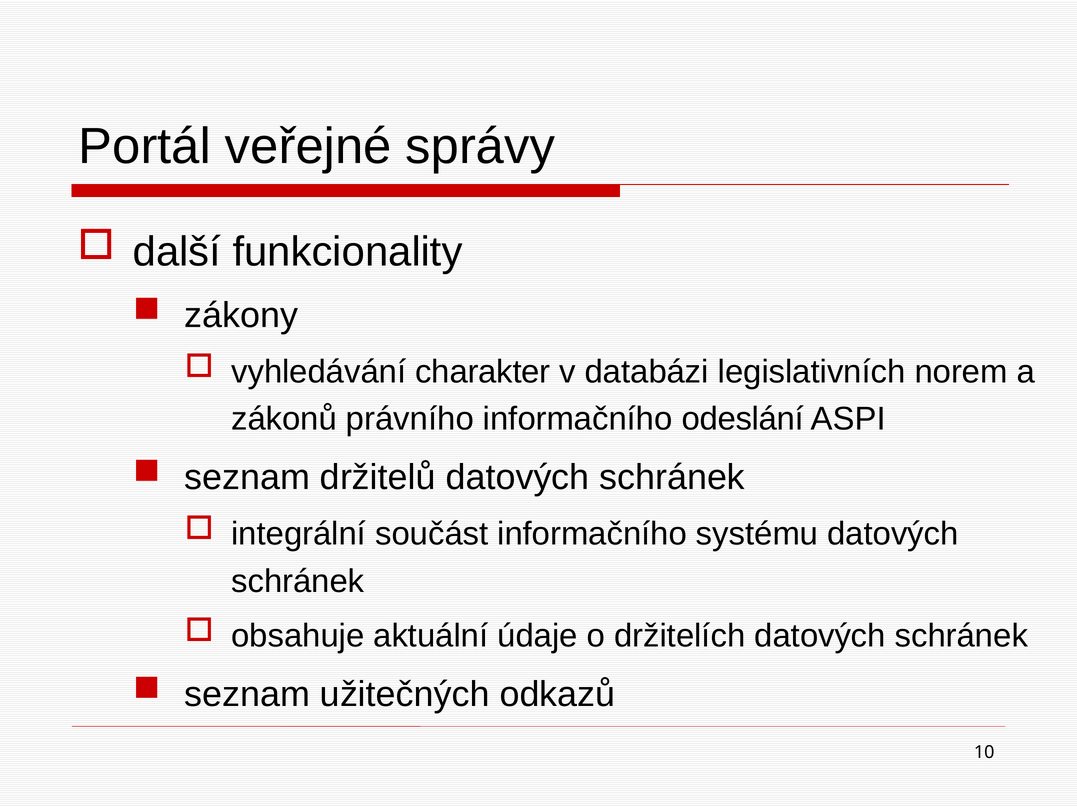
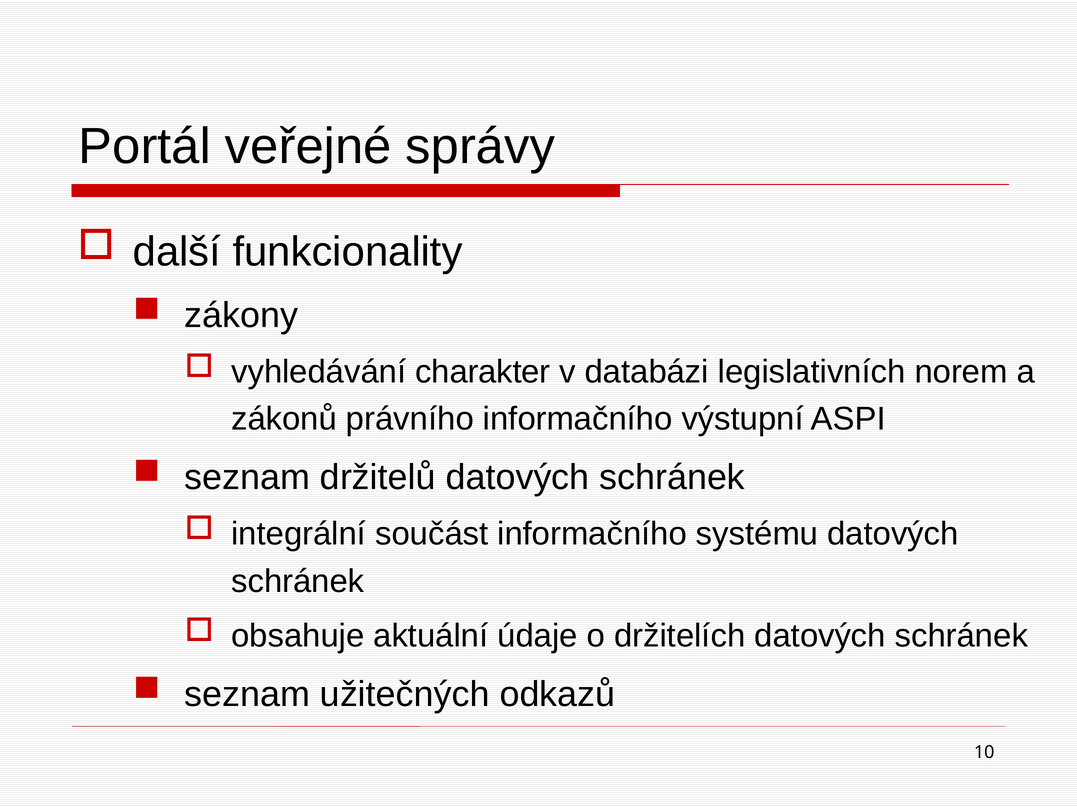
odeslání: odeslání -> výstupní (743, 419)
